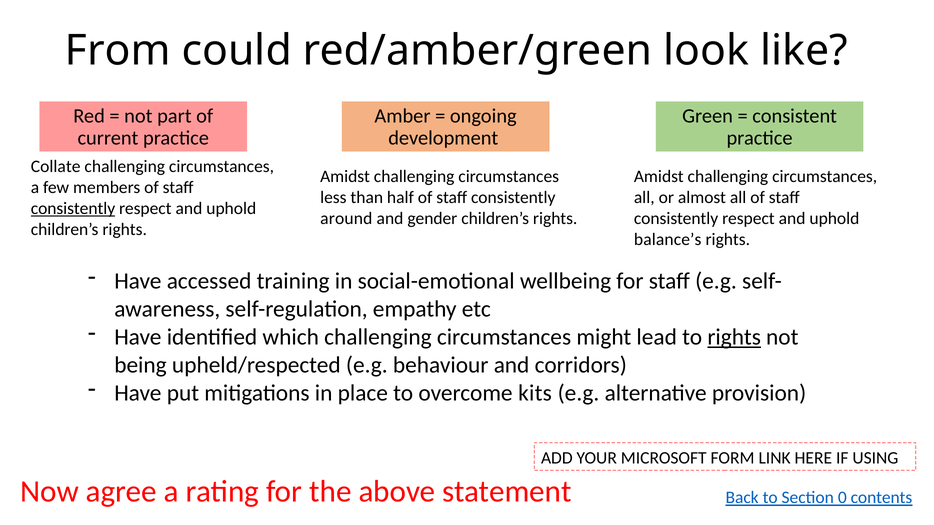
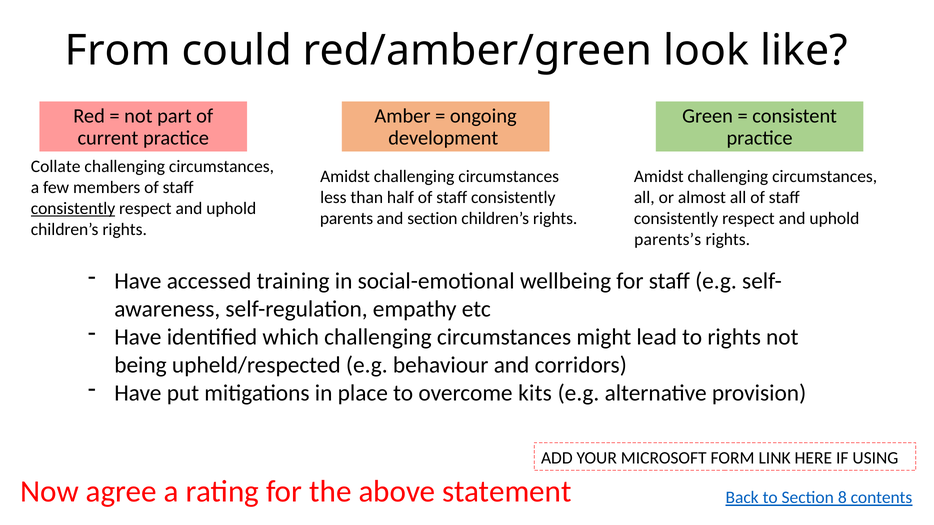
around: around -> parents (346, 218)
and gender: gender -> section (432, 218)
balance’s: balance’s -> parents’s (668, 240)
rights underline: present -> none (734, 337)
0: 0 -> 8 (842, 498)
